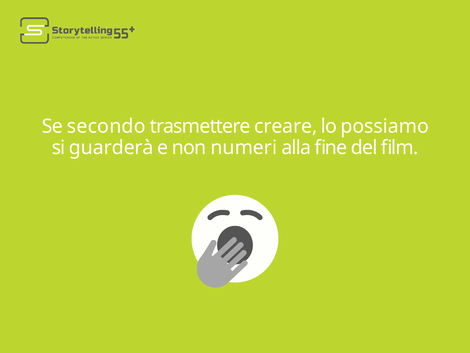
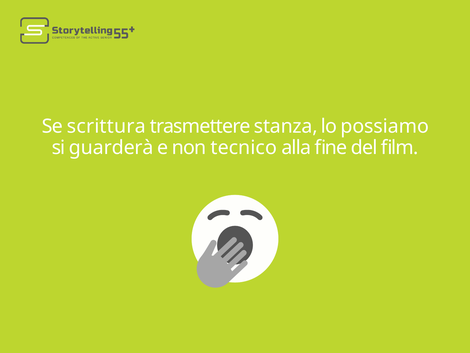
secondo: secondo -> scrittura (106, 126)
creare: creare -> stanza (286, 126)
numeri: numeri -> tecnico (244, 147)
